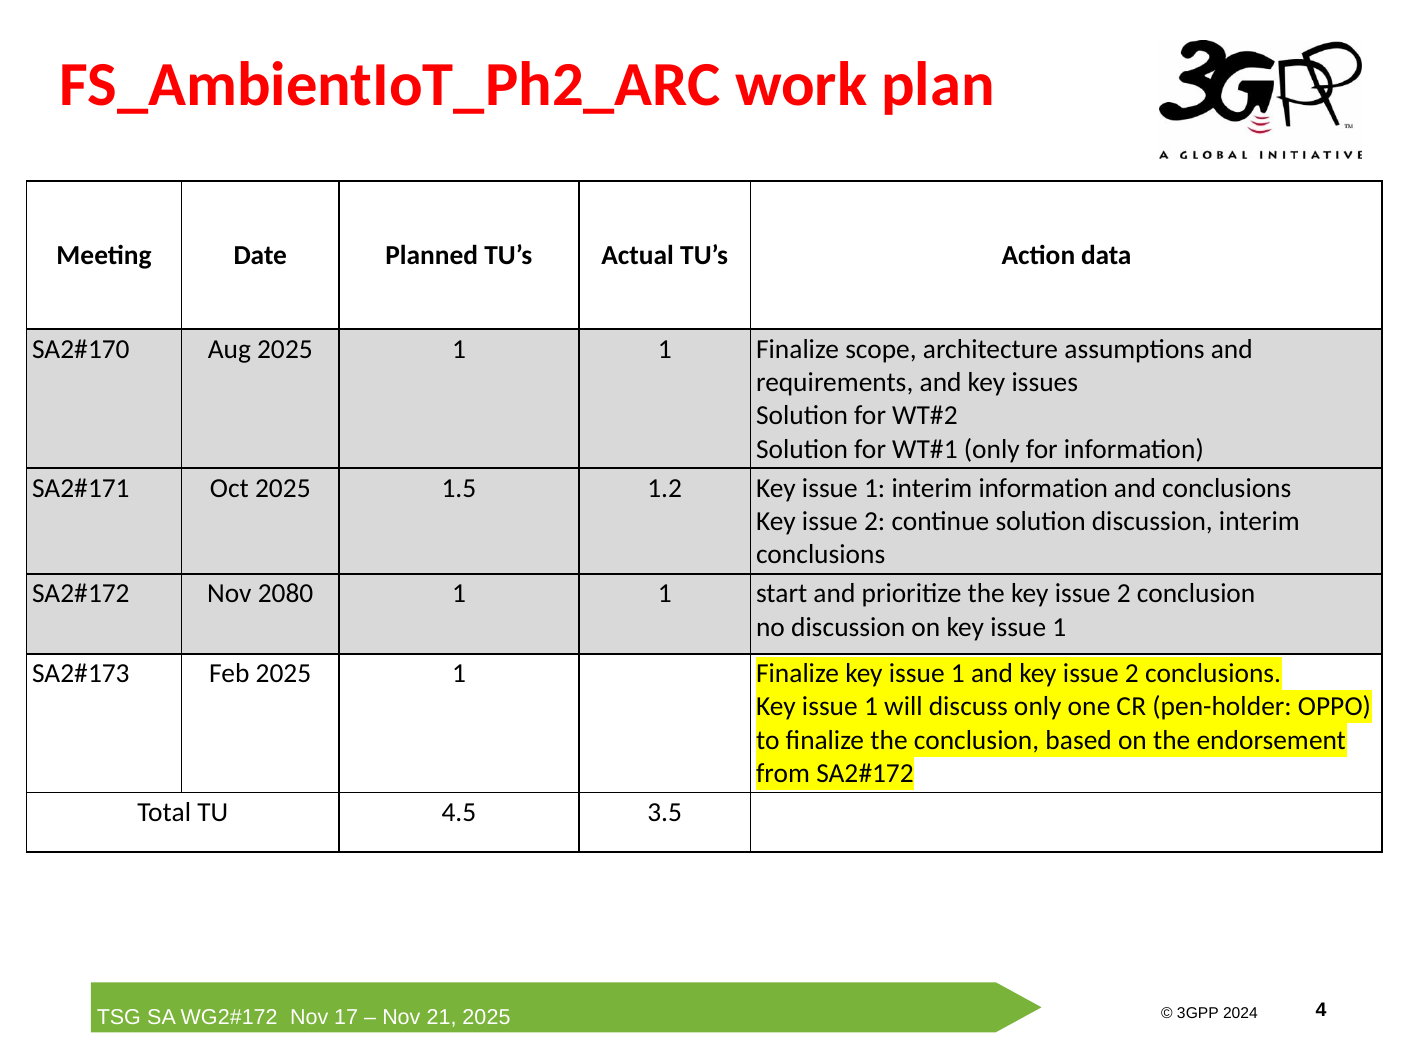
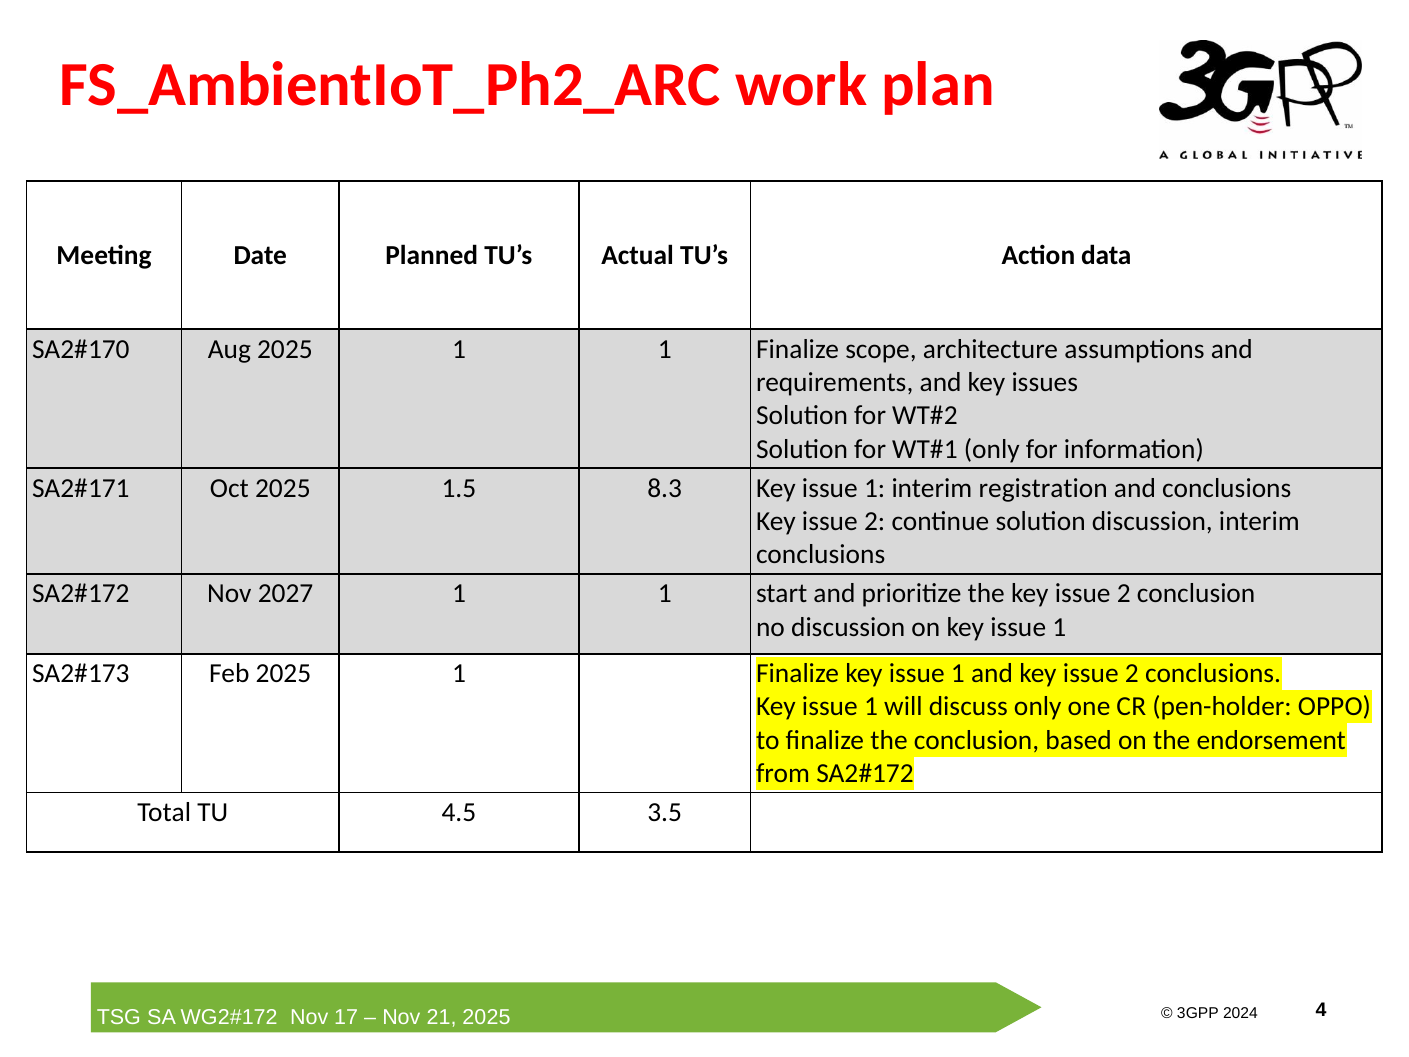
1.2: 1.2 -> 8.3 (665, 488)
interim information: information -> registration (1043, 488)
2080: 2080 -> 2027 (286, 593)
